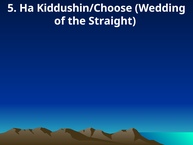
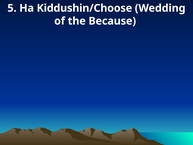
Straight: Straight -> Because (112, 21)
